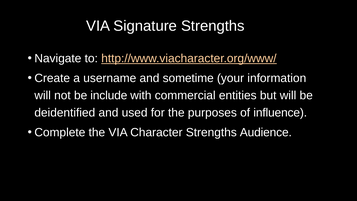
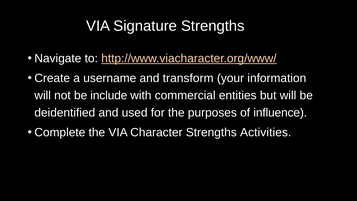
sometime: sometime -> transform (188, 78)
Audience: Audience -> Activities (266, 132)
